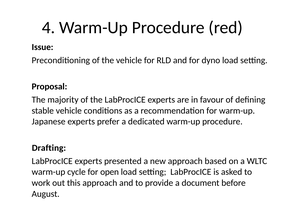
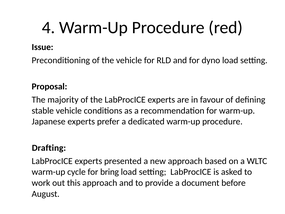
open: open -> bring (110, 172)
